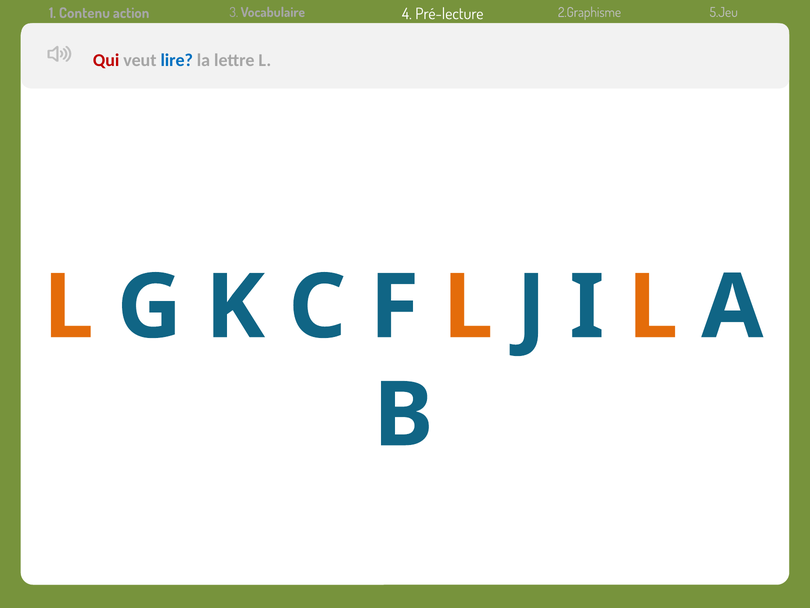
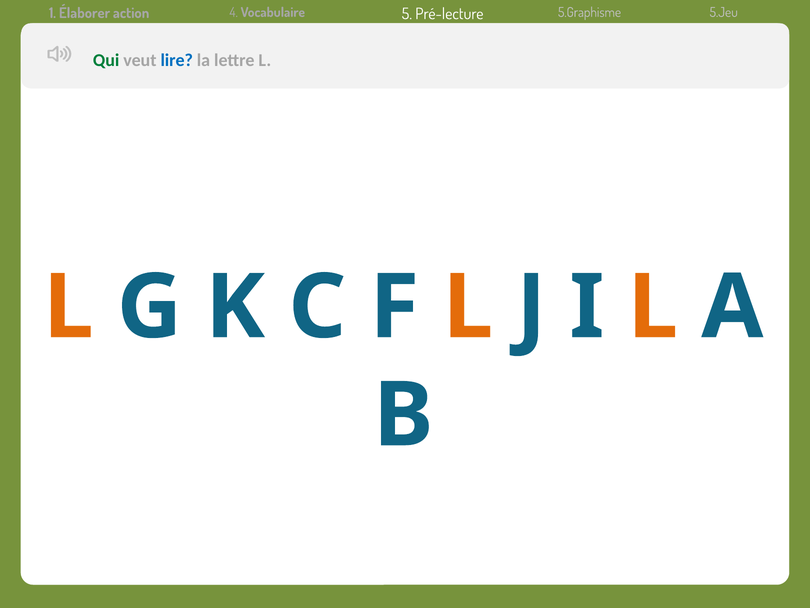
Contenu: Contenu -> Élaborer (84, 13)
3: 3 -> 4 (234, 12)
4: 4 -> 5 (407, 14)
2.Graphisme: 2.Graphisme -> 5.Graphisme (590, 12)
Qui colour: red -> green (106, 60)
